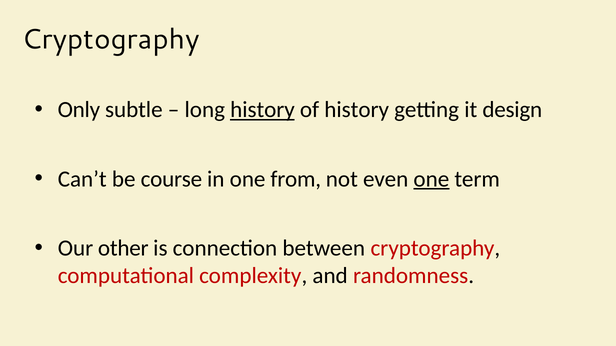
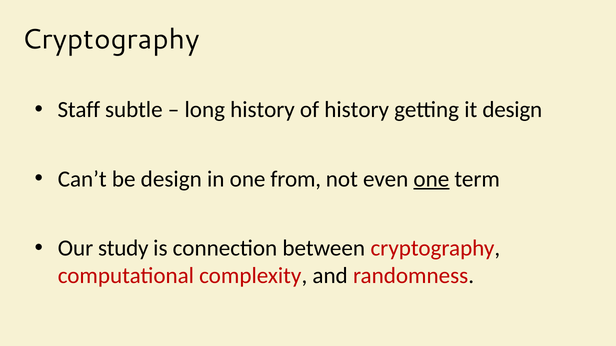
Only: Only -> Staff (79, 110)
history underline: present -> none (263, 110)
be course: course -> design (171, 179)
other: other -> study (123, 249)
